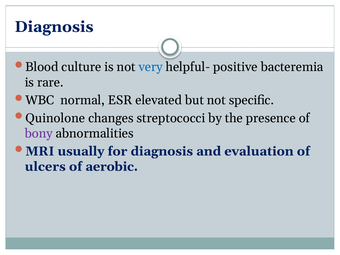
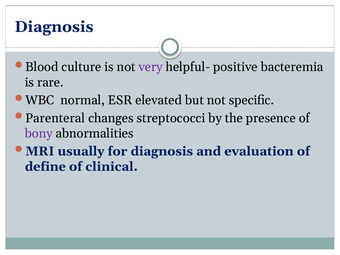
very colour: blue -> purple (151, 67)
Quinolone: Quinolone -> Parenteral (55, 118)
ulcers: ulcers -> define (45, 167)
aerobic: aerobic -> clinical (112, 167)
